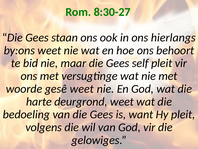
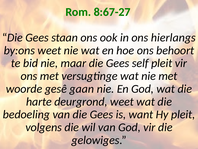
8:30-27: 8:30-27 -> 8:67-27 (112, 12)
gesê weet: weet -> gaan (82, 89)
